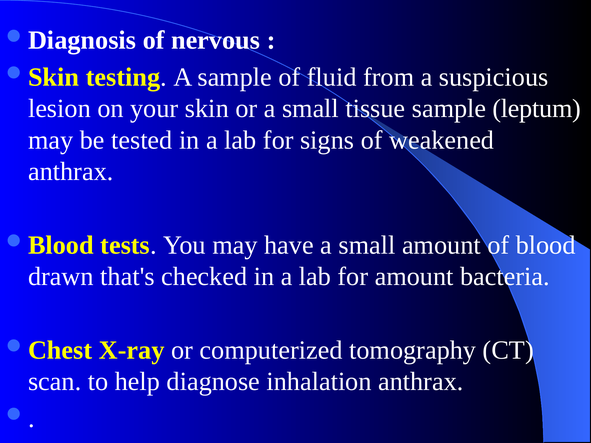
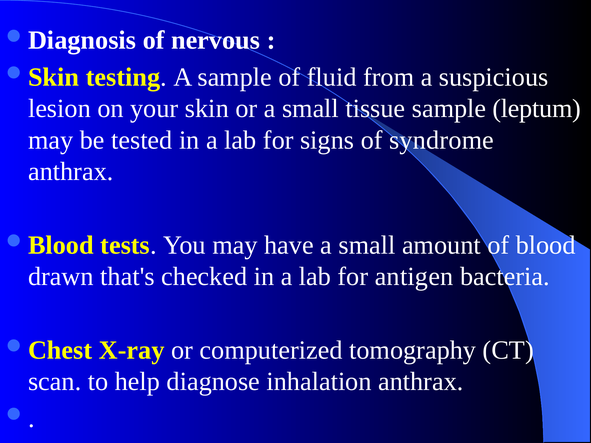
weakened: weakened -> syndrome (442, 140)
for amount: amount -> antigen (414, 277)
